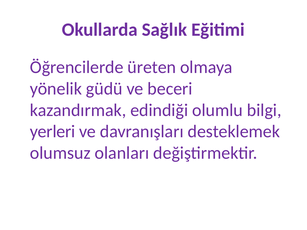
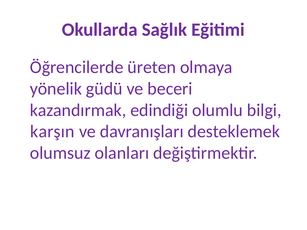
yerleri: yerleri -> karşın (52, 132)
